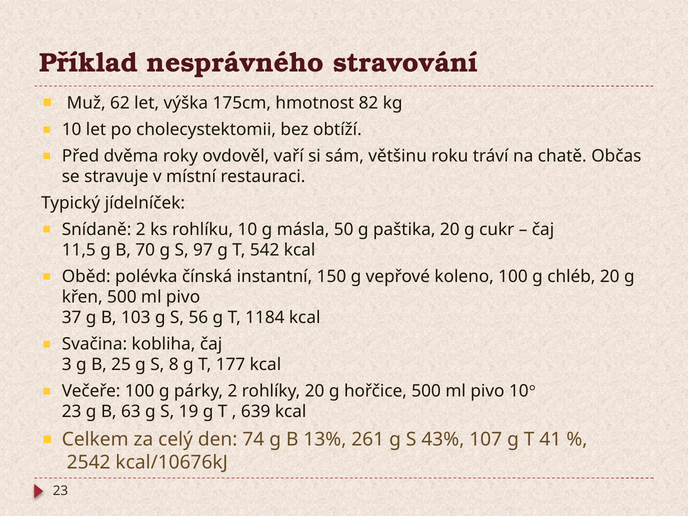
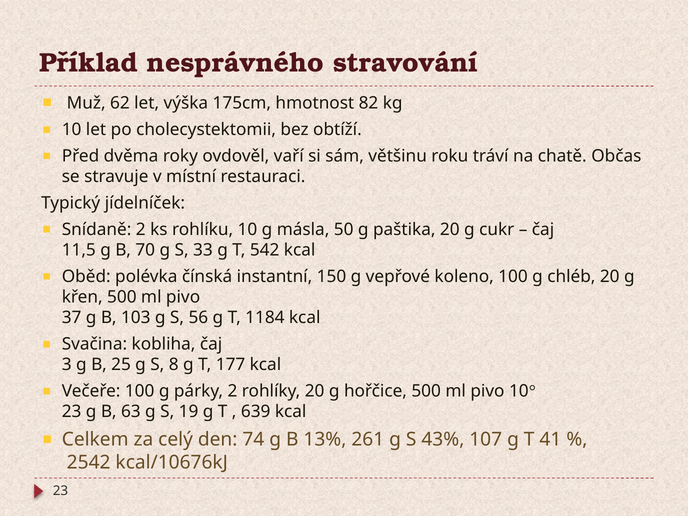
97: 97 -> 33 (203, 250)
